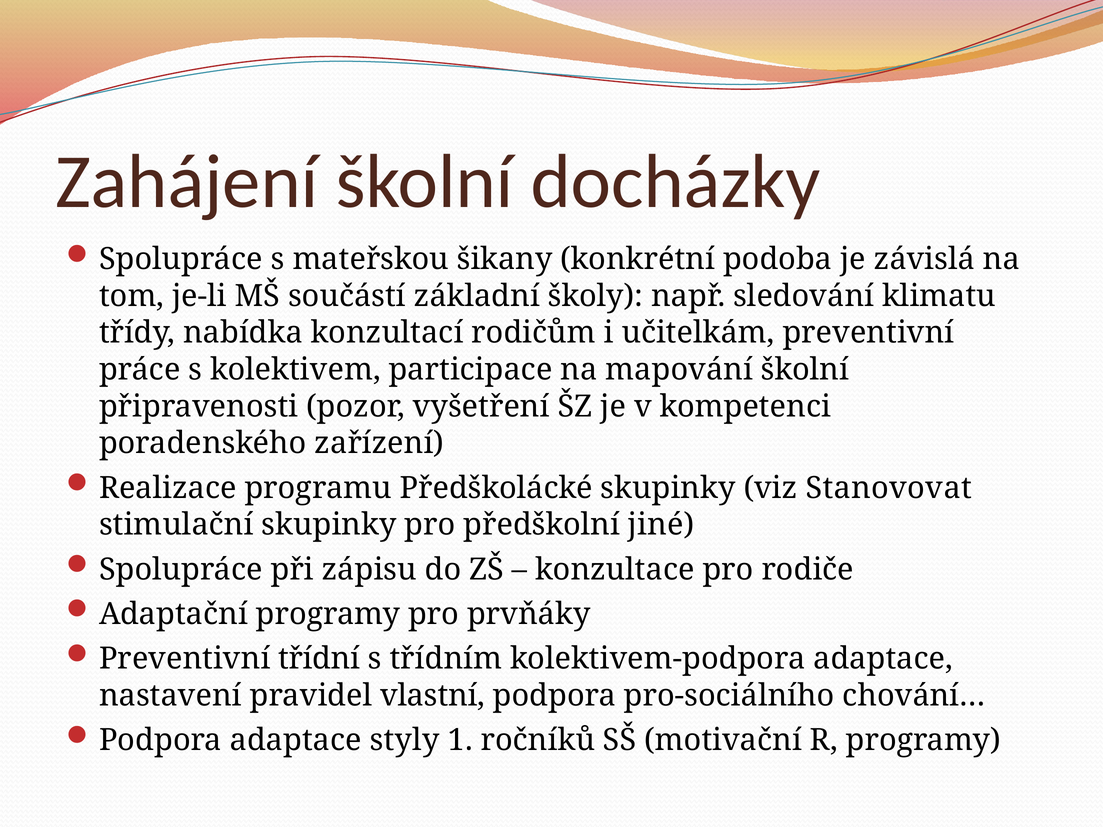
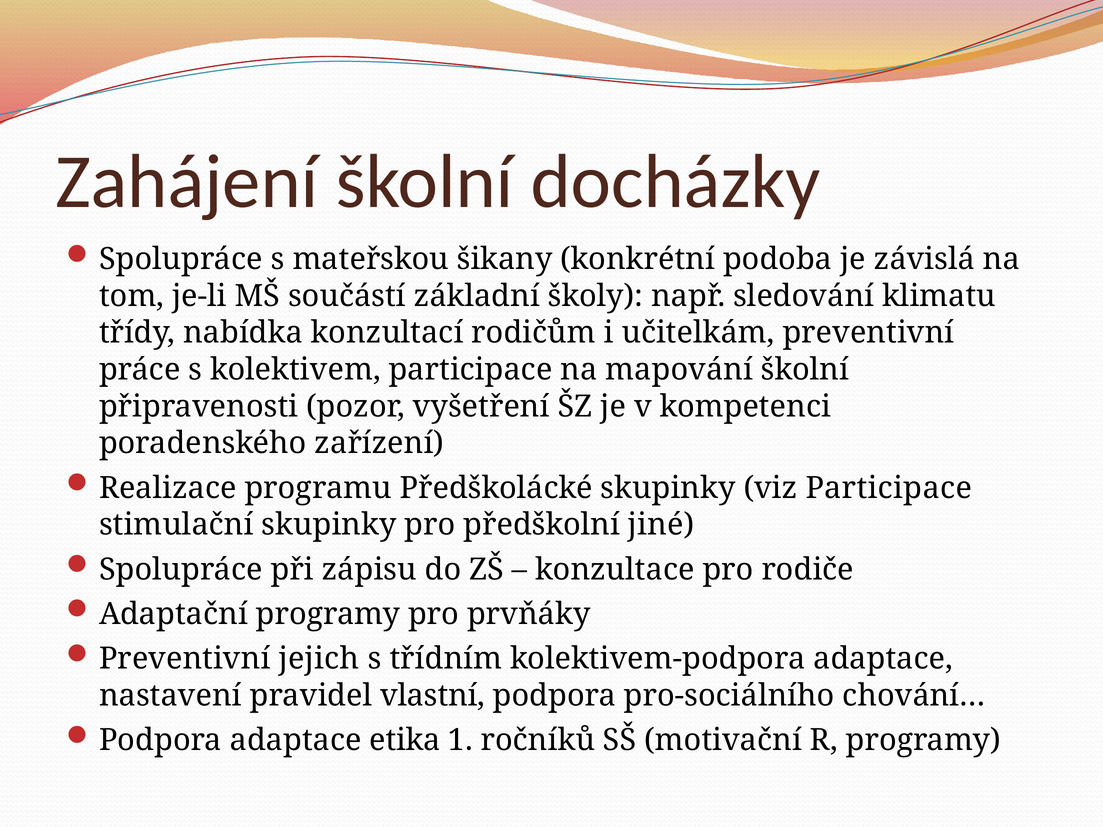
viz Stanovovat: Stanovovat -> Participace (889, 488)
třídní: třídní -> jejich (319, 659)
styly: styly -> etika (405, 741)
